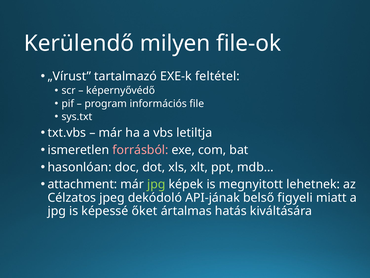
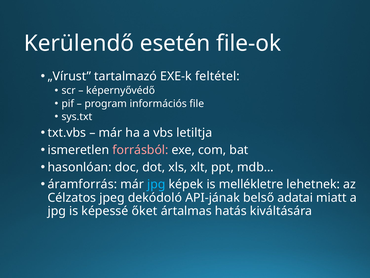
milyen: milyen -> esetén (175, 43)
attachment: attachment -> áramforrás (82, 184)
jpg colour: light green -> light blue (156, 184)
megnyitott: megnyitott -> mellékletre (251, 184)
figyeli: figyeli -> adatai (295, 197)
